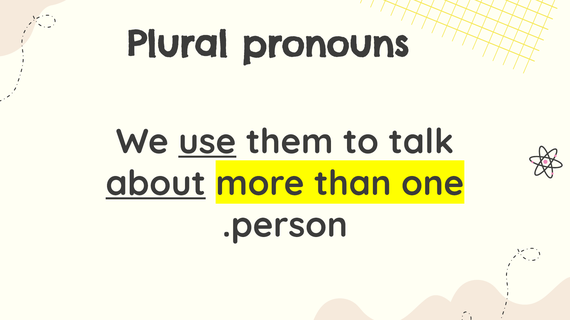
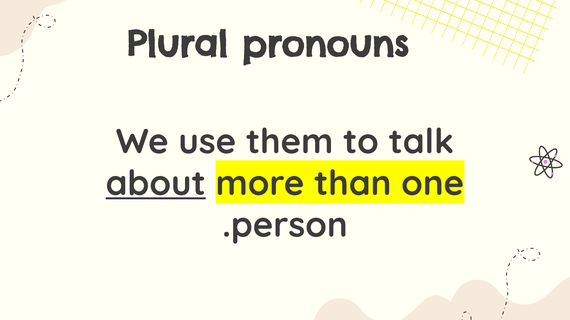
use underline: present -> none (207, 142)
